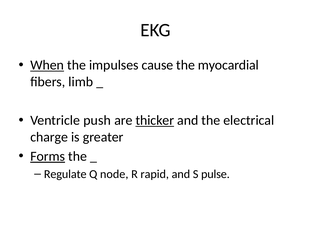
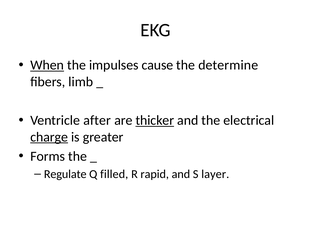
myocardial: myocardial -> determine (228, 65)
push: push -> after (97, 121)
charge underline: none -> present (49, 137)
Forms underline: present -> none (48, 156)
node: node -> filled (114, 174)
pulse: pulse -> layer (215, 174)
